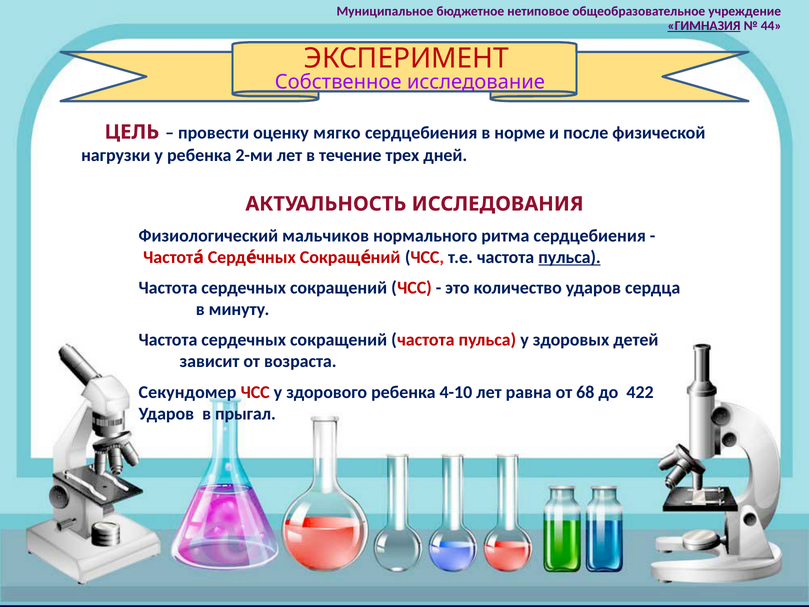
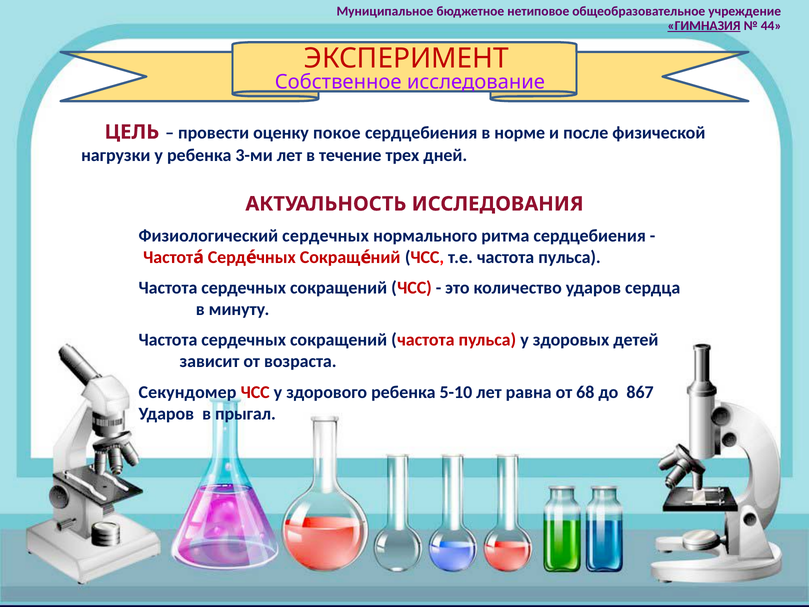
мягко: мягко -> покое (337, 133)
2-ми: 2-ми -> 3-ми (254, 155)
Физиологический мальчиков: мальчиков -> сердечных (326, 236)
пульса underline: present -> none (569, 257)
4-10: 4-10 -> 5-10 (456, 392)
422: 422 -> 867 (640, 392)
